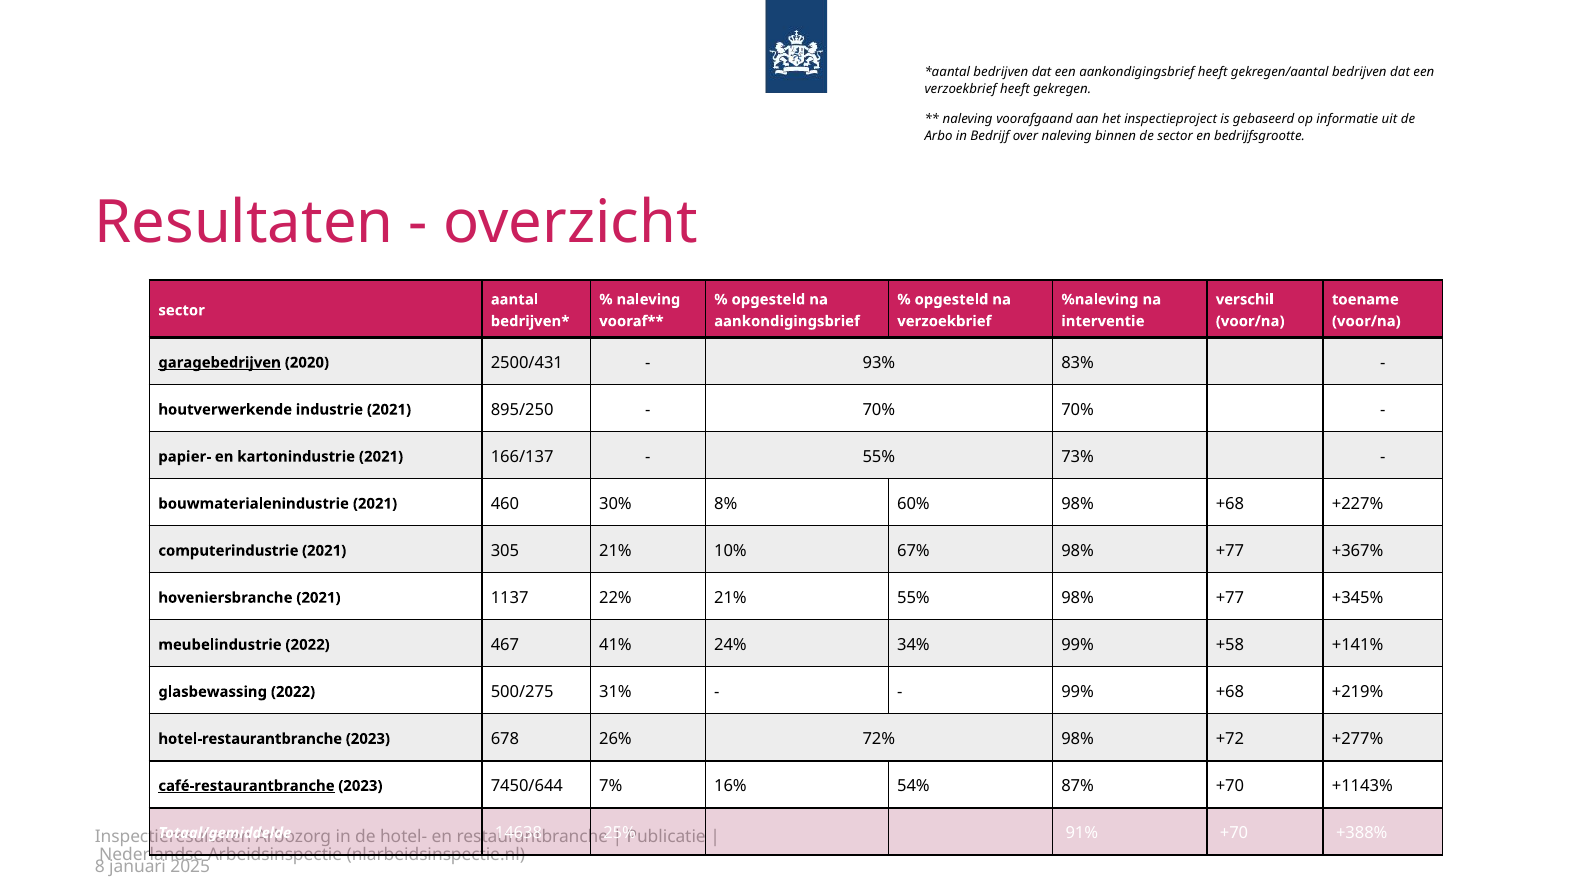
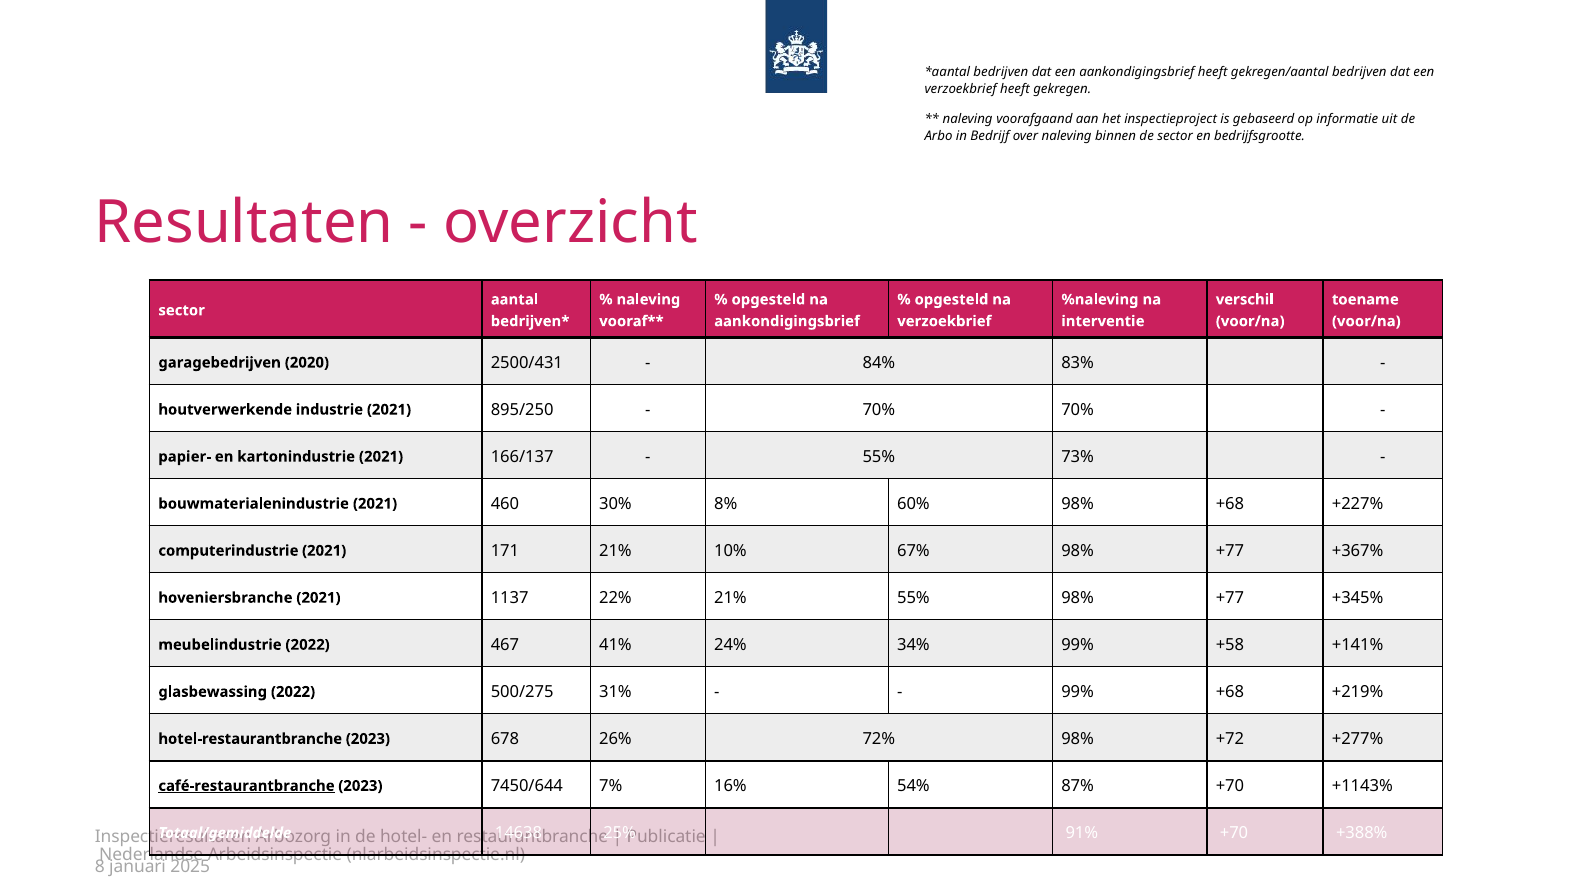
garagebedrijven underline: present -> none (220, 362)
93%: 93% -> 84% (879, 363)
305: 305 -> 171 (505, 551)
